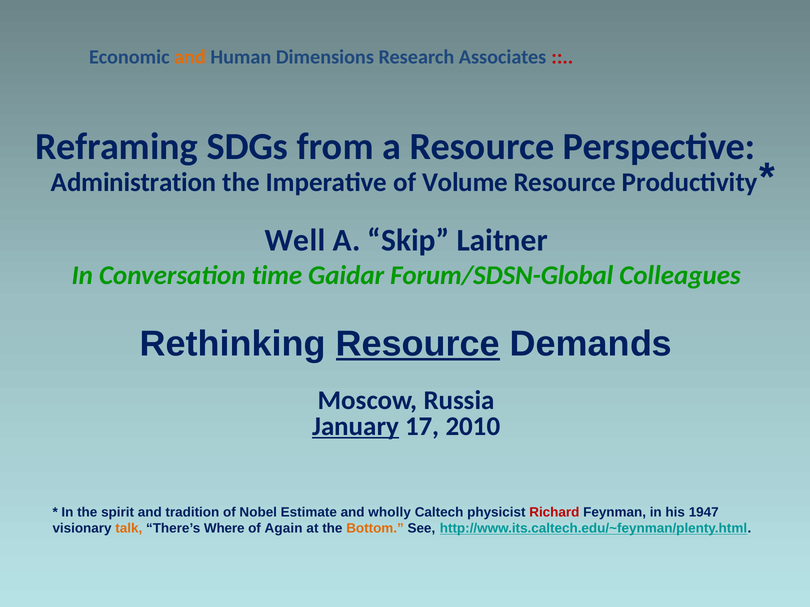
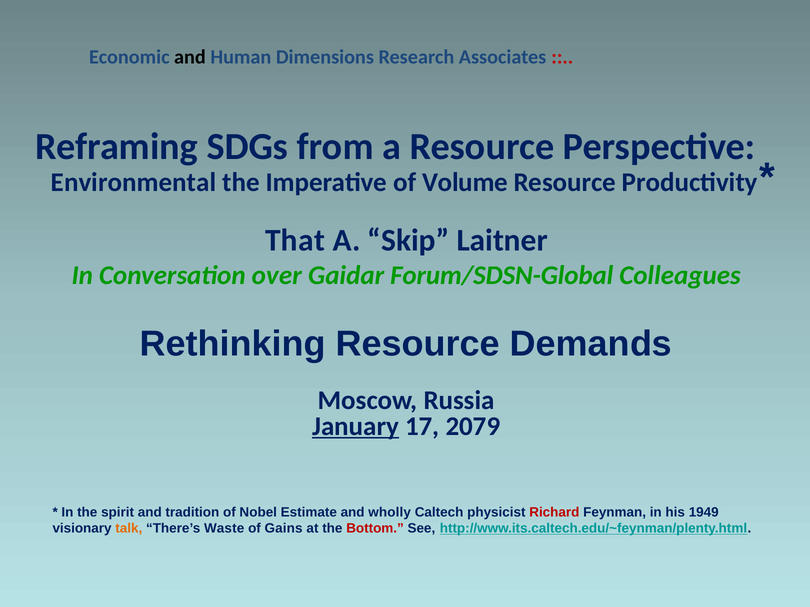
and colour: orange -> black (190, 57)
Administration: Administration -> Environmental (134, 183)
Well: Well -> That (295, 241)
time: time -> over (277, 275)
Resource underline: present -> none (418, 344)
2010: 2010 -> 2079 (473, 426)
1947: 1947 -> 1949 (704, 512)
Where: Where -> Waste (224, 529)
Again: Again -> Gains (284, 529)
Bottom colour: orange -> red (375, 529)
